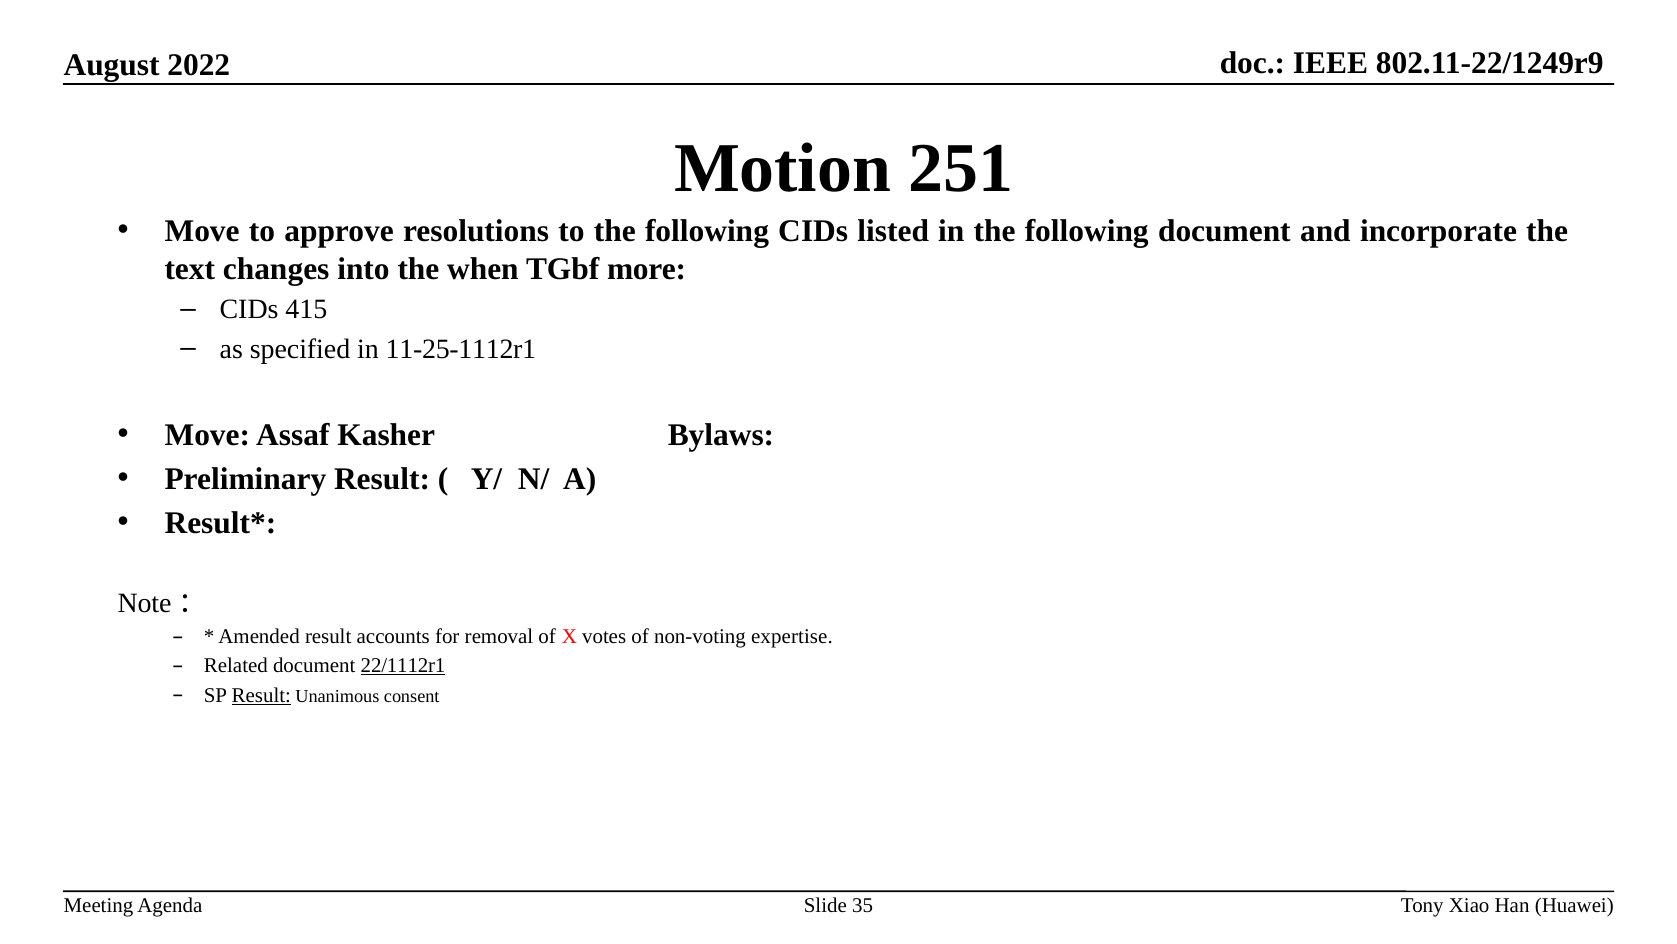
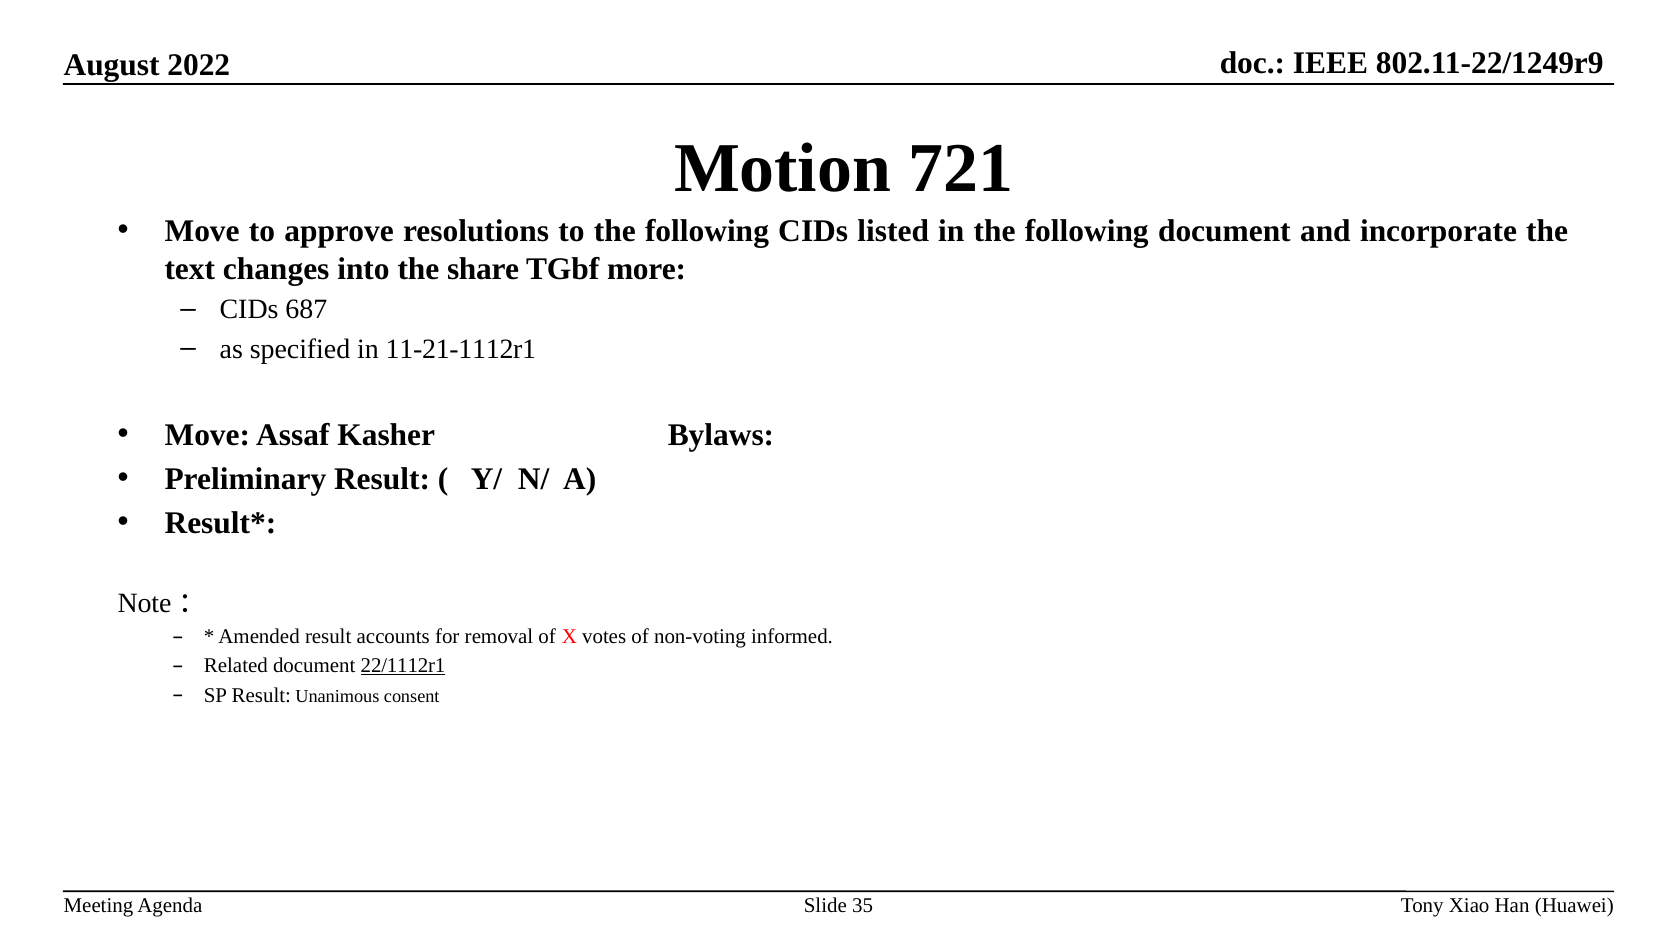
251: 251 -> 721 (961, 168)
when: when -> share (483, 268)
415: 415 -> 687 (306, 309)
11-25-1112r1: 11-25-1112r1 -> 11-21-1112r1 (461, 349)
expertise: expertise -> informed (792, 636)
Result underline: present -> none (261, 695)
